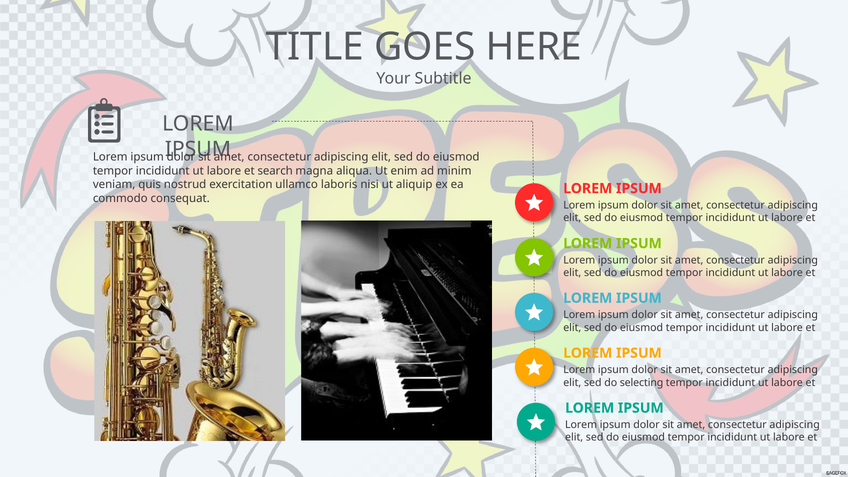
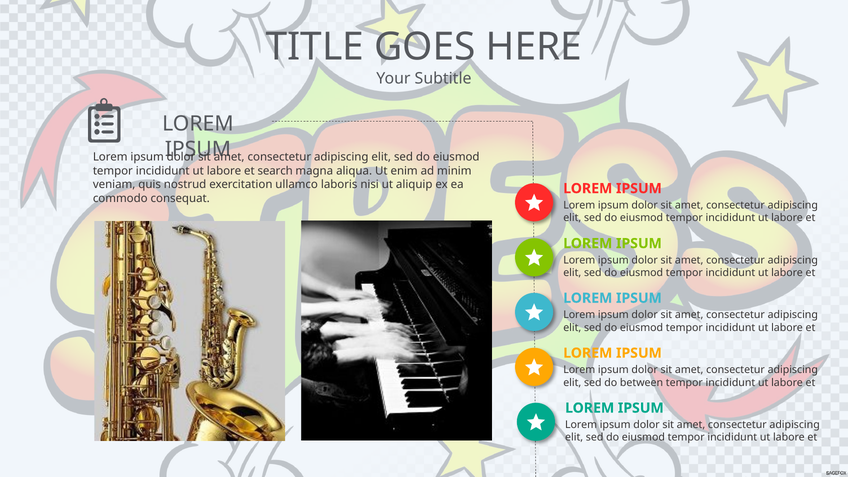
selecting: selecting -> between (642, 383)
